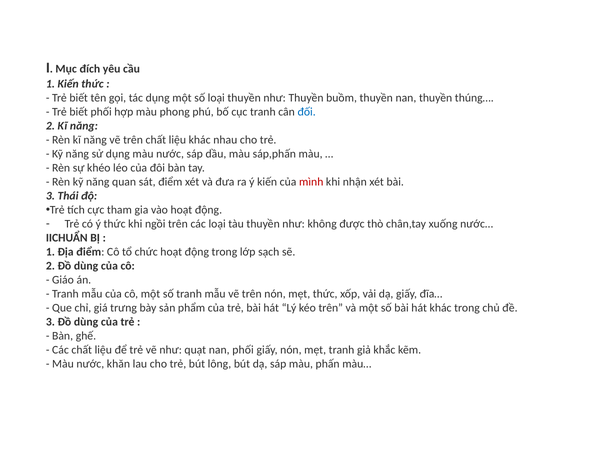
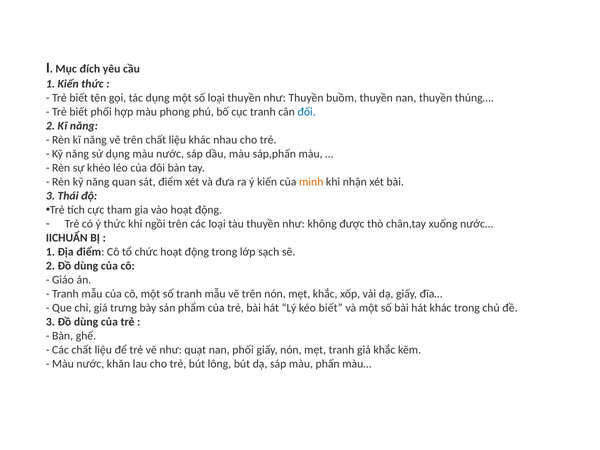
mình colour: red -> orange (311, 182)
mẹt thức: thức -> khắc (325, 294)
kéo trên: trên -> biết (331, 308)
